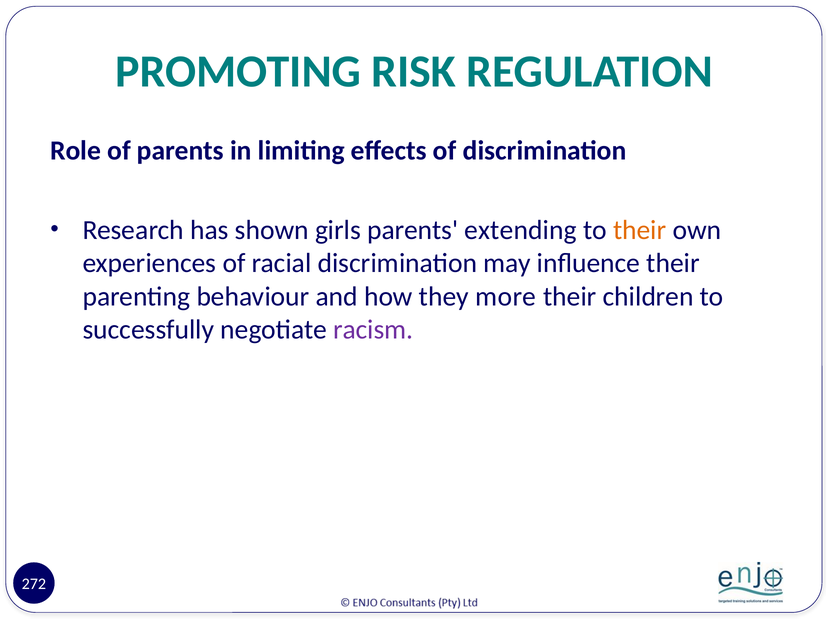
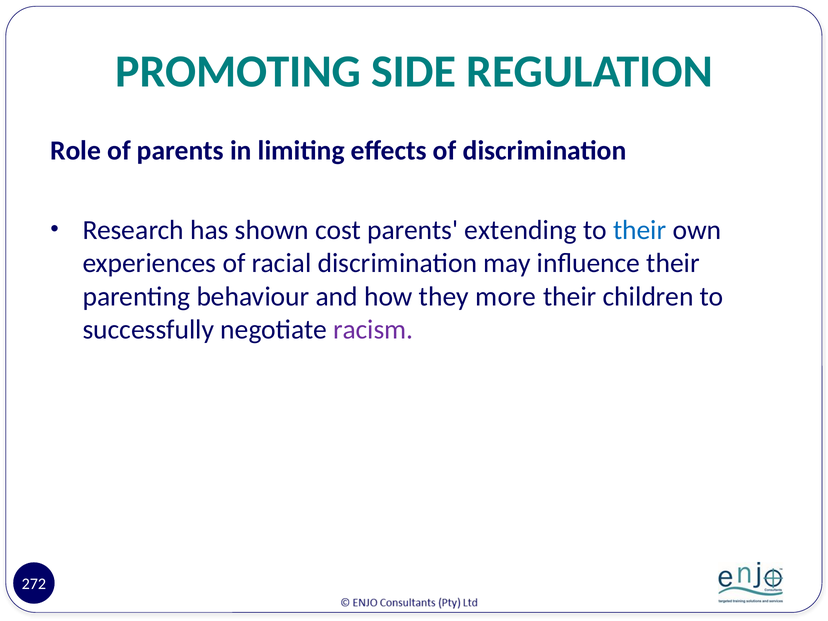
RISK: RISK -> SIDE (414, 72)
girls: girls -> cost (338, 230)
their colour: orange -> blue (640, 230)
